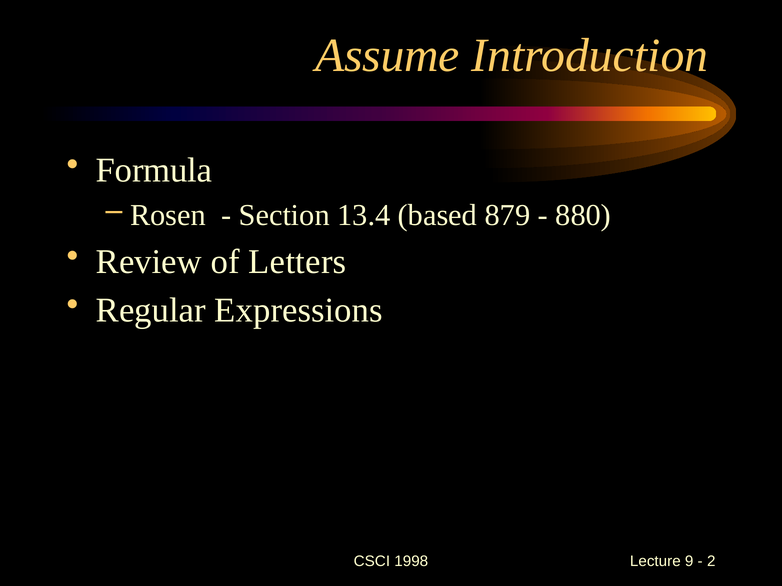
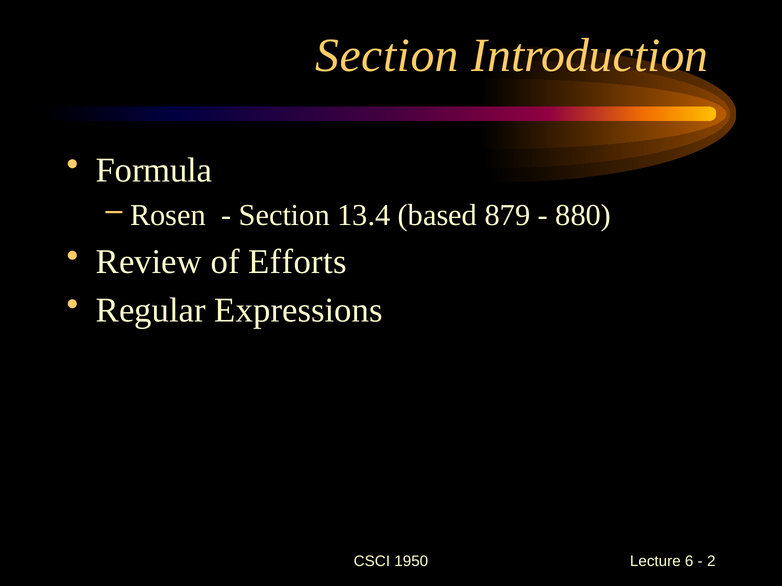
Assume: Assume -> Section (387, 55)
Letters: Letters -> Efforts (297, 262)
1998: 1998 -> 1950 (411, 561)
9: 9 -> 6 (689, 561)
